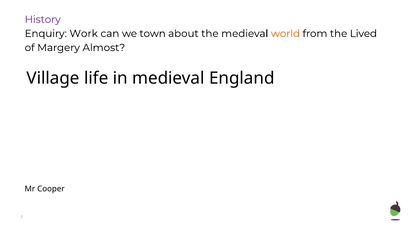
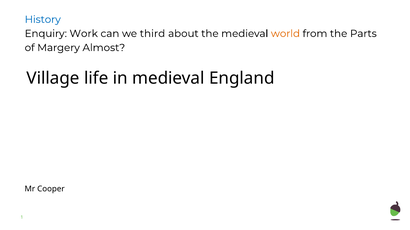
History colour: purple -> blue (43, 20)
town: town -> third (153, 34)
Lived: Lived -> Parts (363, 34)
